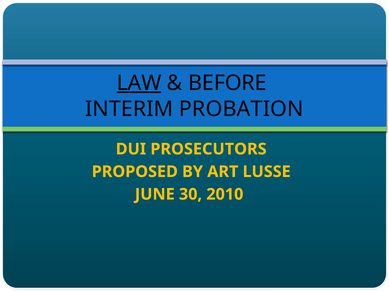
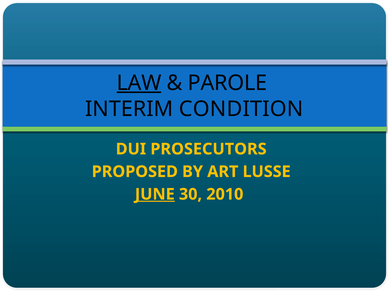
BEFORE: BEFORE -> PAROLE (227, 83)
PROBATION: PROBATION -> CONDITION (241, 109)
JUNE underline: none -> present (155, 194)
